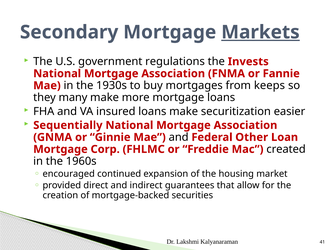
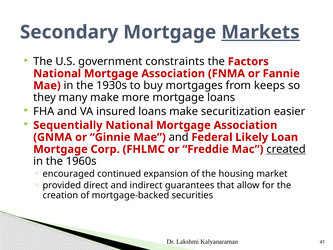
regulations: regulations -> constraints (175, 62)
Invests: Invests -> Factors (248, 62)
Other: Other -> Likely (252, 137)
created underline: none -> present (286, 149)
